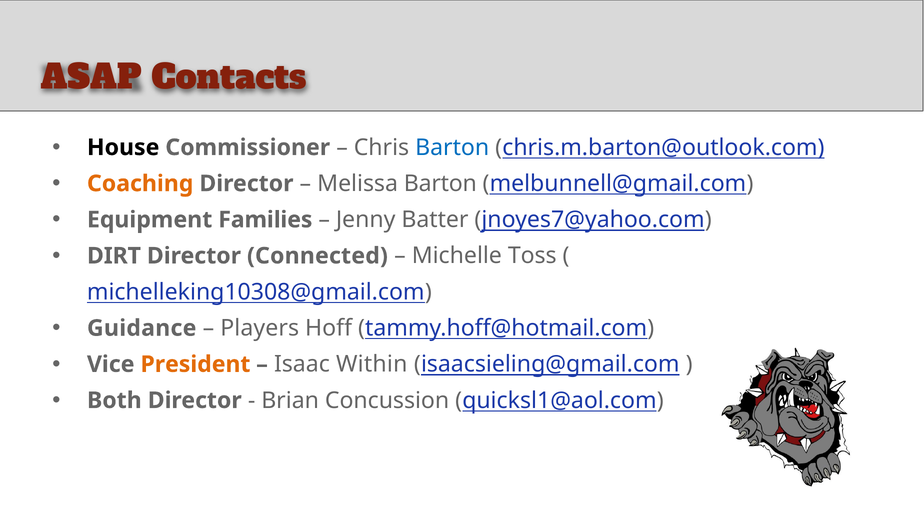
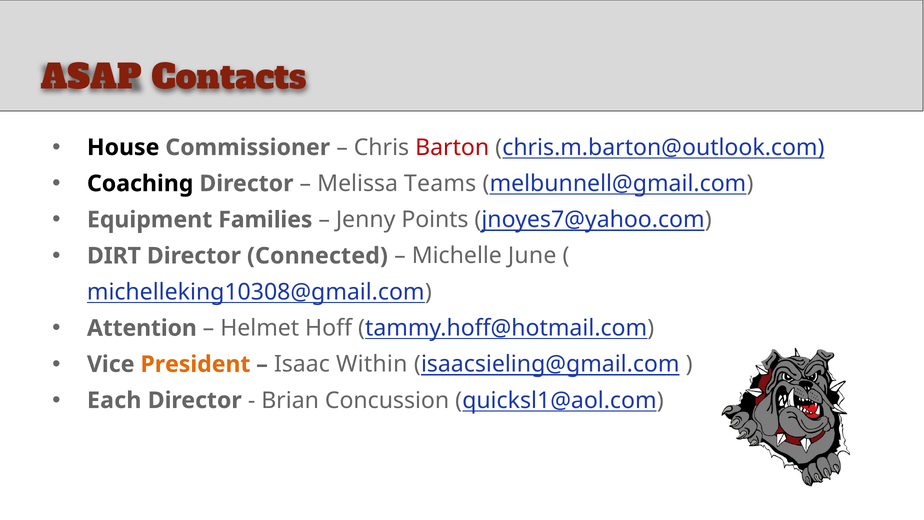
Barton colour: blue -> red (452, 147)
Coaching colour: orange -> black (140, 184)
Melissa Barton: Barton -> Teams (440, 184)
Batter: Batter -> Points (435, 220)
Toss: Toss -> June (532, 256)
Guidance: Guidance -> Attention (142, 328)
Players: Players -> Helmet (260, 328)
Both: Both -> Each (114, 400)
